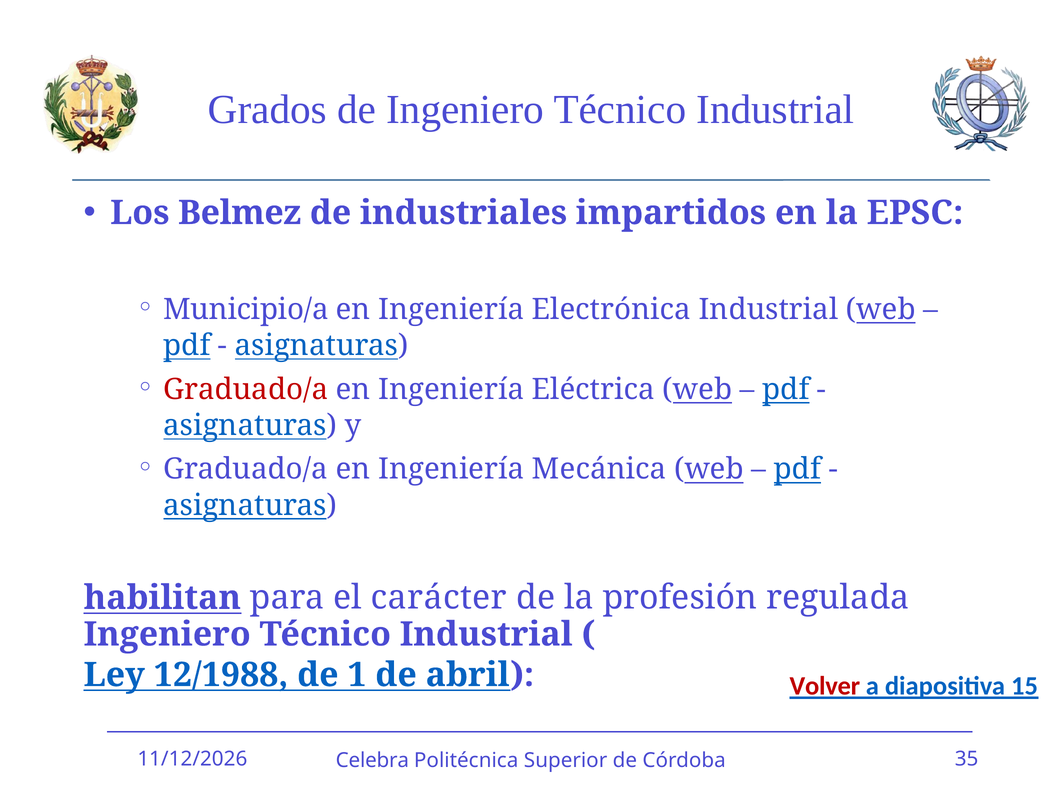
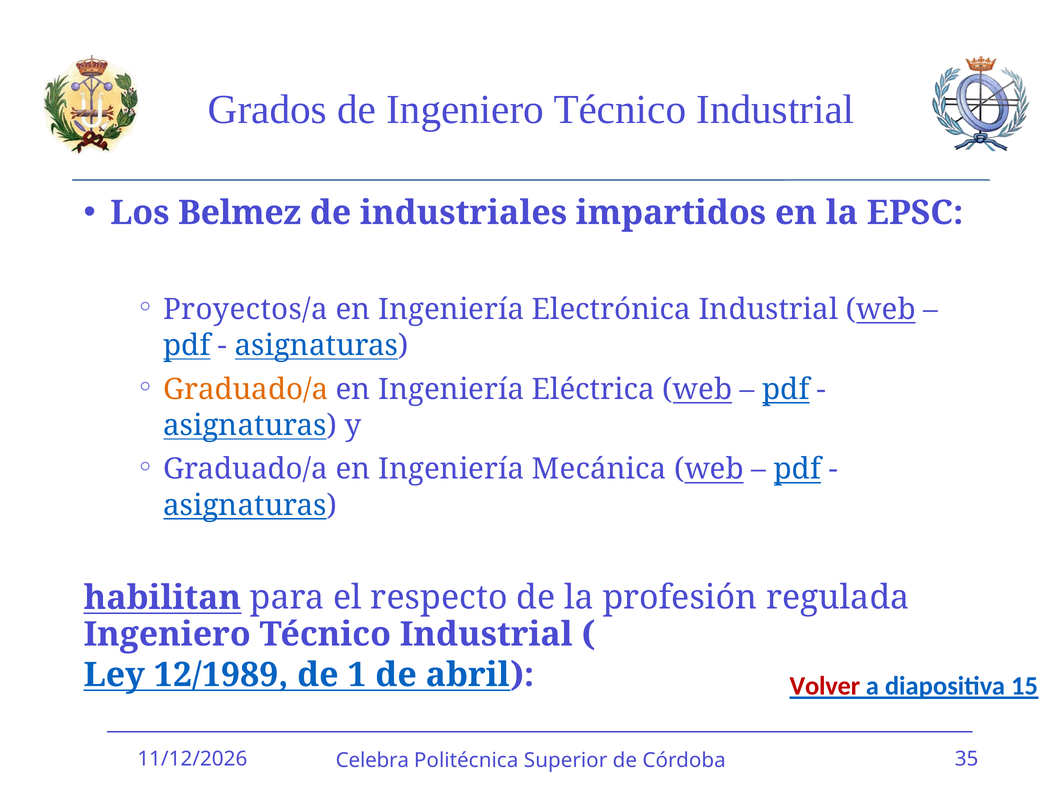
Municipio/a: Municipio/a -> Proyectos/a (246, 309)
Graduado/a colour: red -> orange (246, 390)
carácter: carácter -> respecto (439, 598)
12/1988: 12/1988 -> 12/1989 (221, 675)
